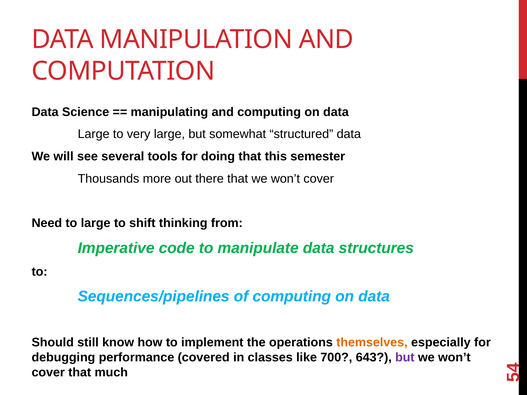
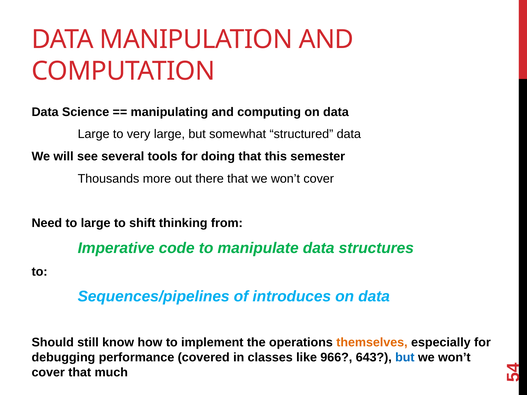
of computing: computing -> introduces (292, 297)
700: 700 -> 966 (336, 358)
but colour: purple -> blue (405, 358)
